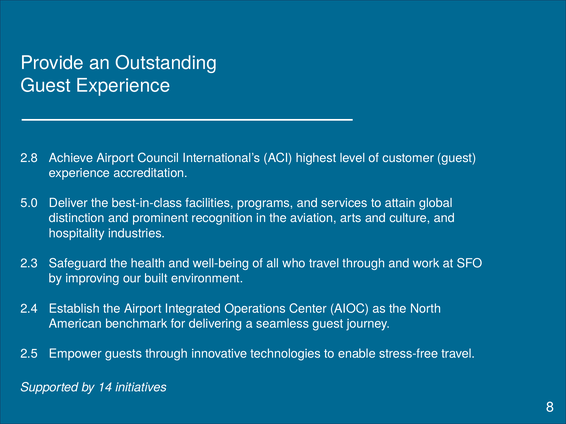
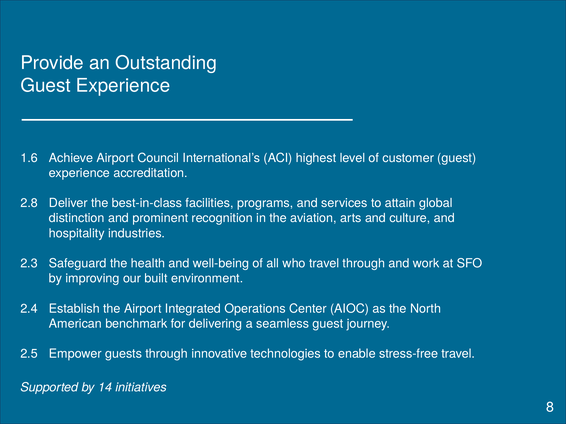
2.8: 2.8 -> 1.6 (29, 158)
5.0: 5.0 -> 2.8 (29, 203)
